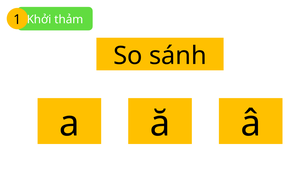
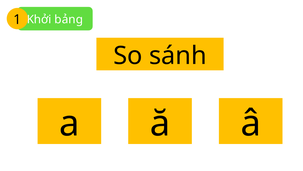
thảm: thảm -> bảng (69, 19)
